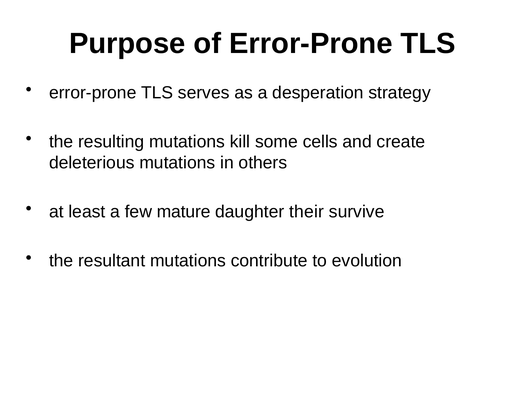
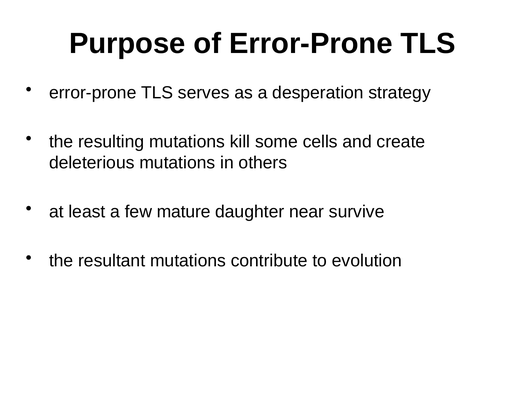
their: their -> near (307, 212)
